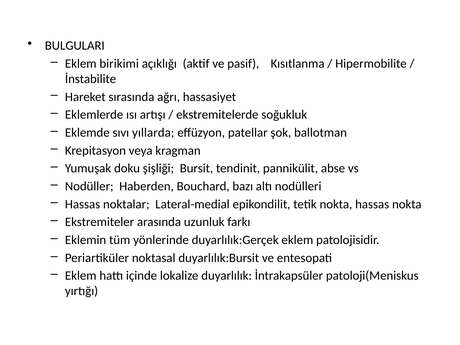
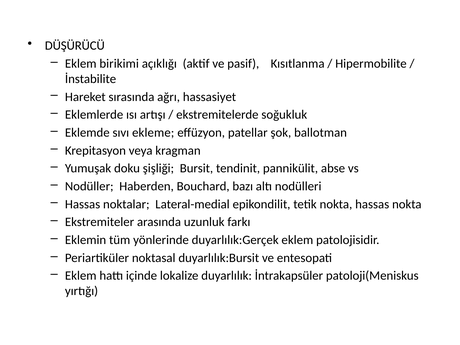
BULGULARI: BULGULARI -> DÜŞÜRÜCÜ (75, 46)
yıllarda: yıllarda -> ekleme (153, 133)
